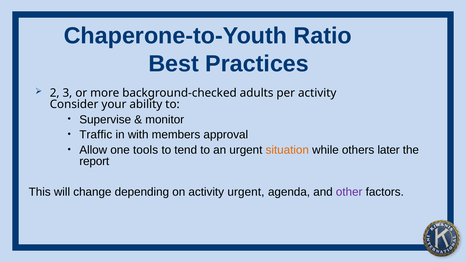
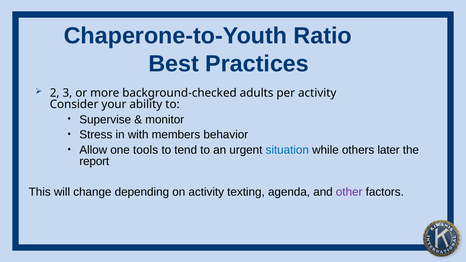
Traffic: Traffic -> Stress (96, 135)
approval: approval -> behavior (226, 135)
situation colour: orange -> blue (287, 150)
activity urgent: urgent -> texting (246, 192)
